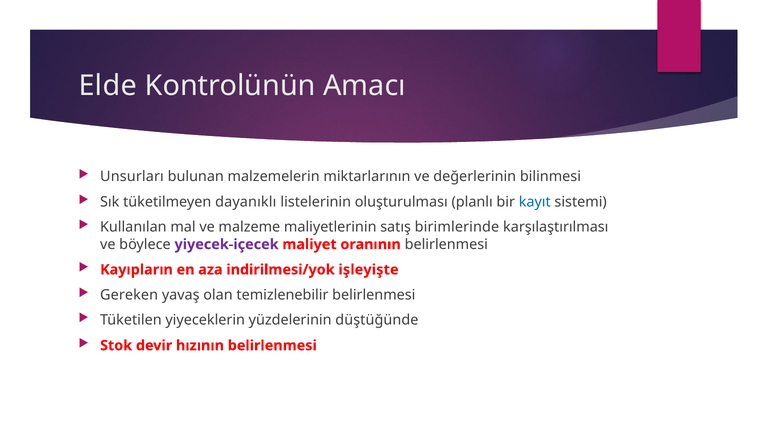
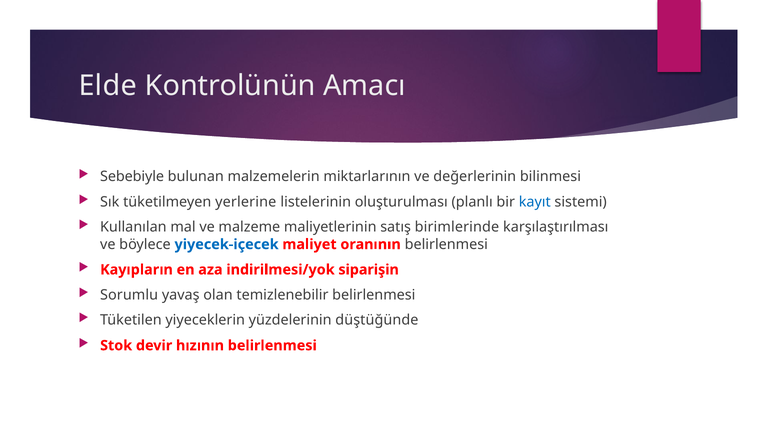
Unsurları: Unsurları -> Sebebiyle (132, 177)
dayanıklı: dayanıklı -> yerlerine (246, 202)
yiyecek-içecek colour: purple -> blue (227, 244)
işleyişte: işleyişte -> siparişin (369, 270)
Gereken: Gereken -> Sorumlu (129, 295)
